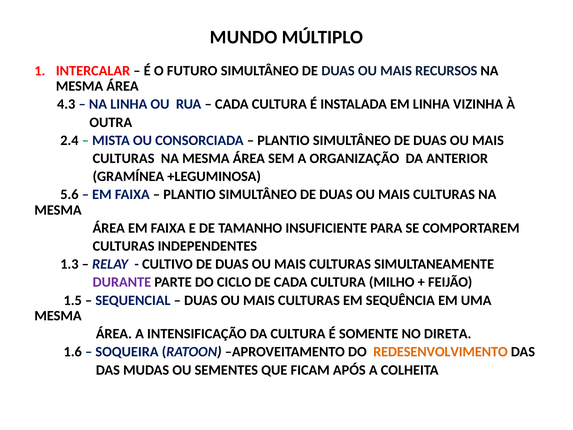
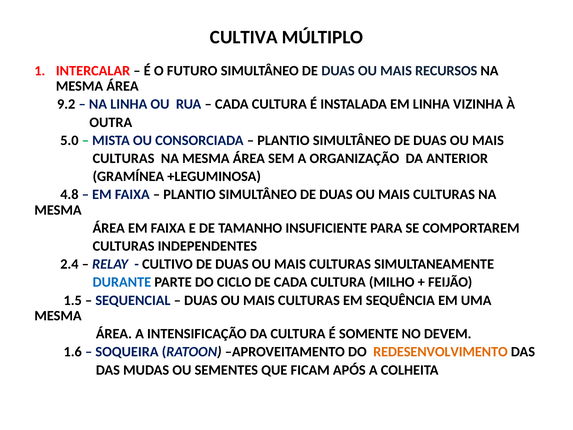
MUNDO: MUNDO -> CULTIVA (244, 37)
4.3: 4.3 -> 9.2 (66, 104)
2.4: 2.4 -> 5.0 (69, 140)
5.6: 5.6 -> 4.8 (69, 194)
1.3: 1.3 -> 2.4 (69, 264)
DURANTE colour: purple -> blue (122, 282)
DIRETA: DIRETA -> DEVEM (448, 334)
